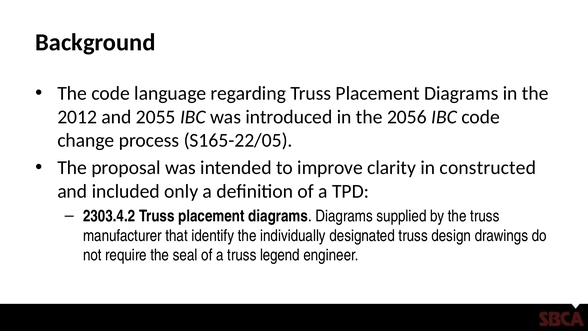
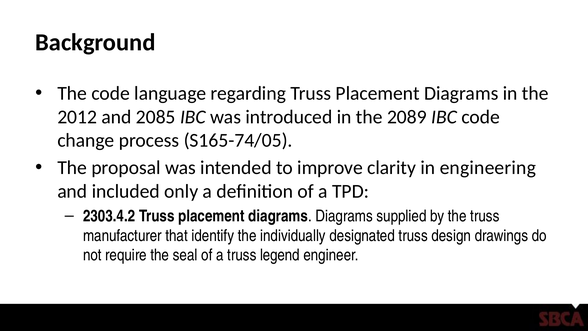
2055: 2055 -> 2085 (156, 117)
2056: 2056 -> 2089 (407, 117)
S165-22/05: S165-22/05 -> S165-74/05 (238, 140)
constructed: constructed -> engineering (488, 168)
